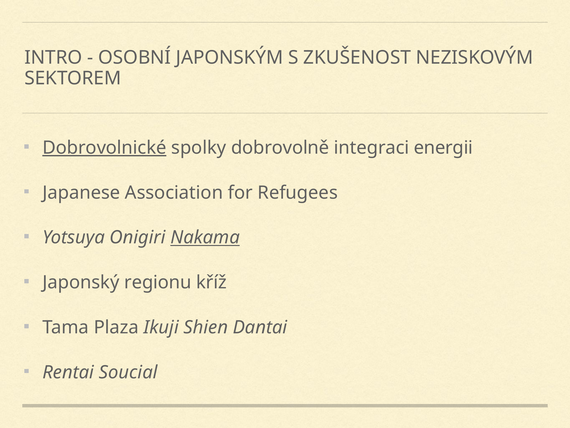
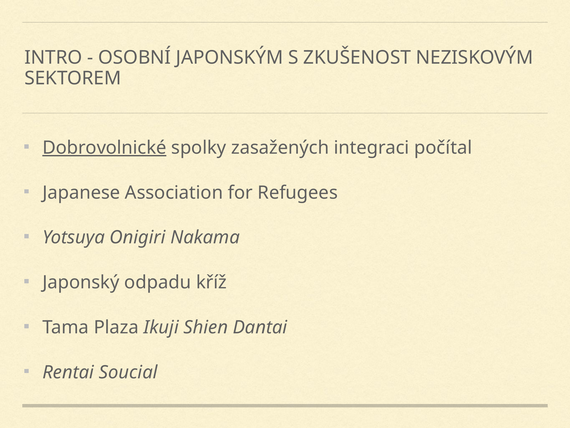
dobrovolně: dobrovolně -> zasažených (280, 148)
energii: energii -> počítal (443, 148)
Nakama underline: present -> none (205, 237)
regionu: regionu -> odpadu (158, 282)
